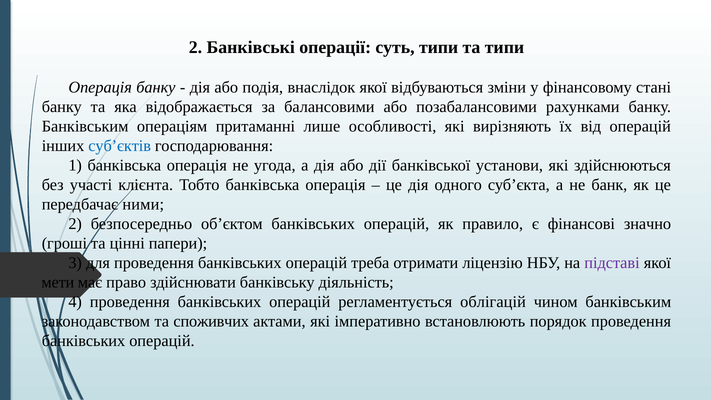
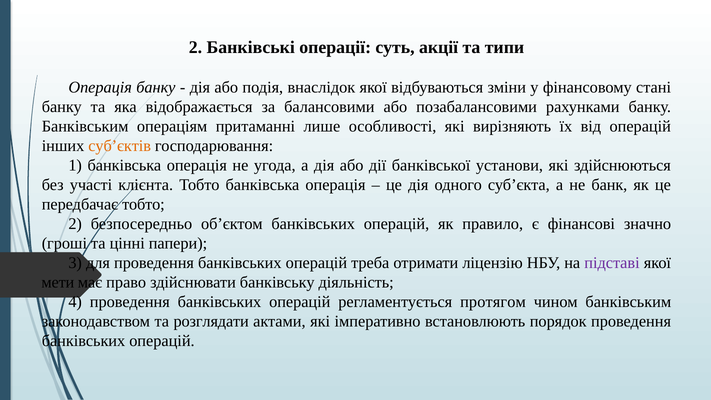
суть типи: типи -> акції (439, 47)
субʼєктів colour: blue -> orange (120, 146)
передбачає ними: ними -> тобто (143, 204)
облігацій: облігацій -> протягом (493, 302)
споживчих: споживчих -> розглядати (211, 321)
